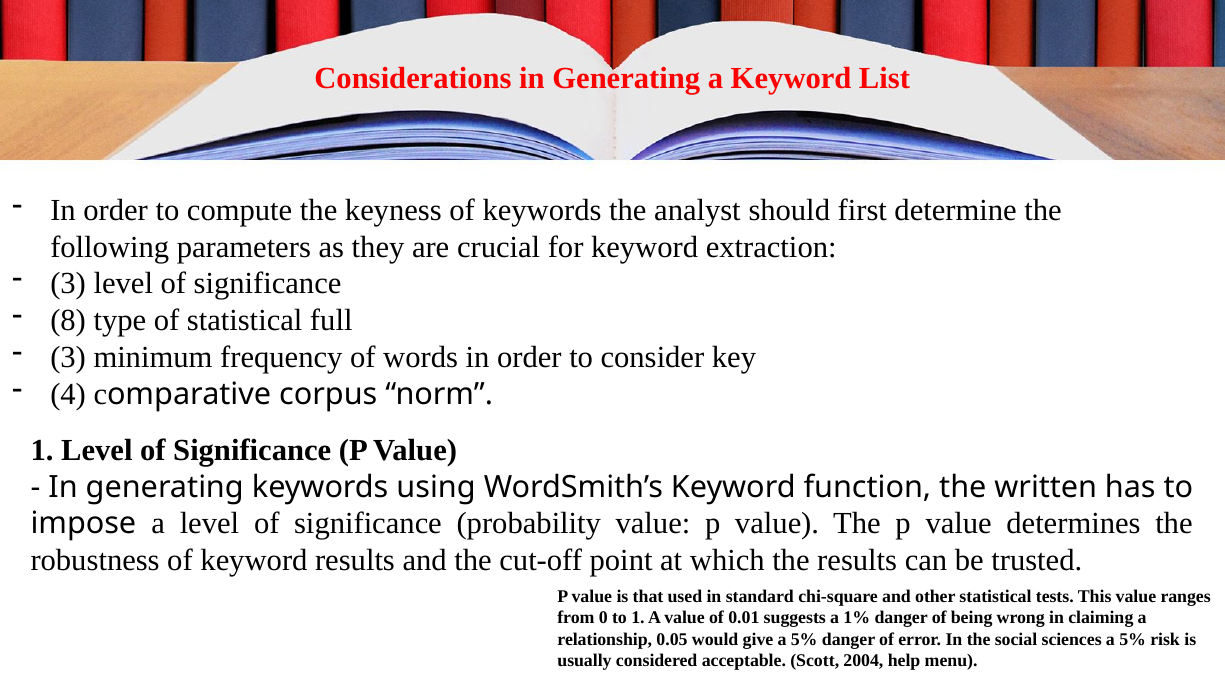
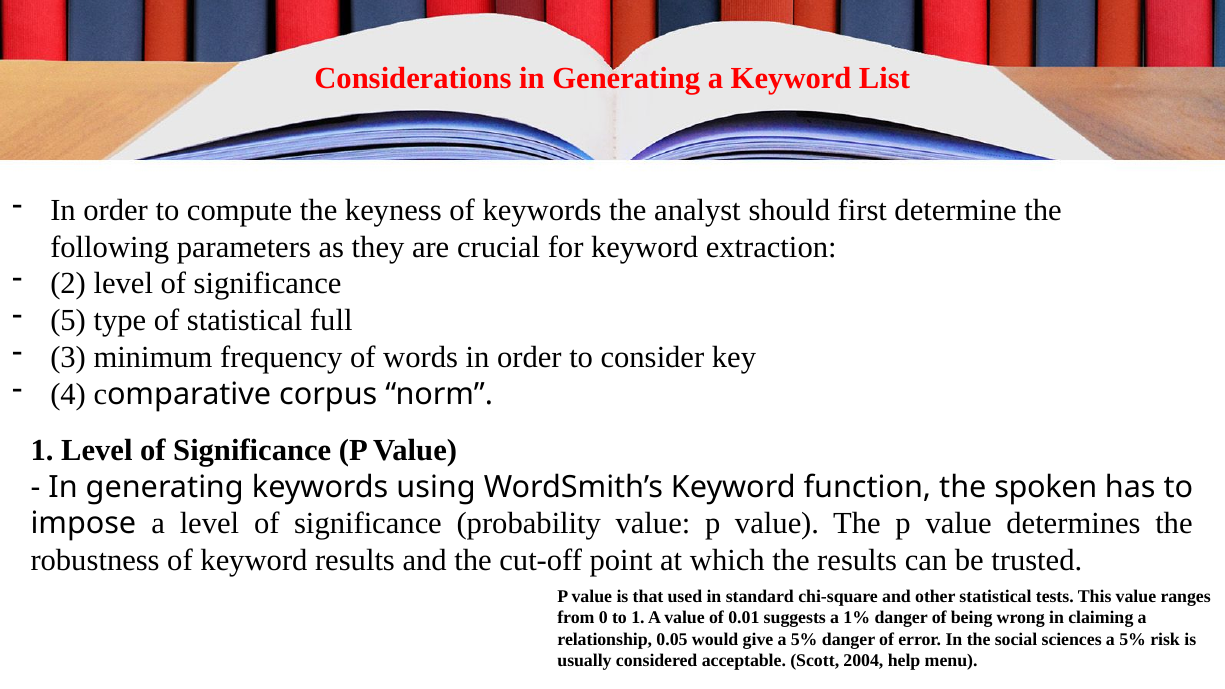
3: 3 -> 2 (68, 284)
8: 8 -> 5 (68, 320)
written: written -> spoken (1046, 487)
